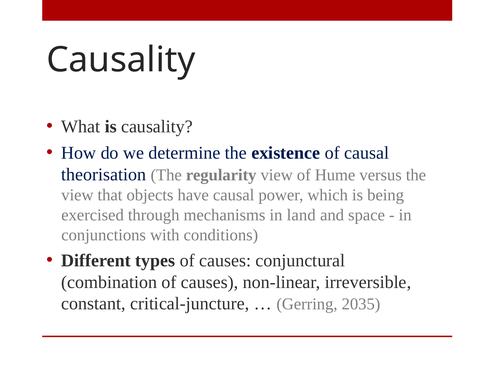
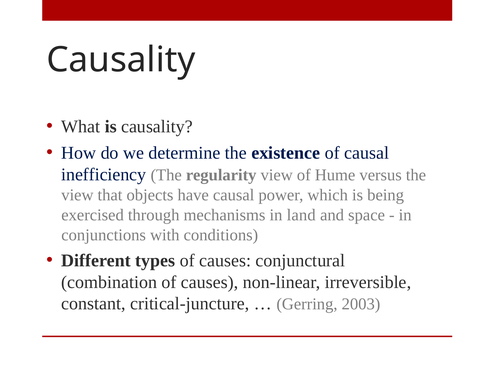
theorisation: theorisation -> inefficiency (104, 174)
2035: 2035 -> 2003 (361, 304)
